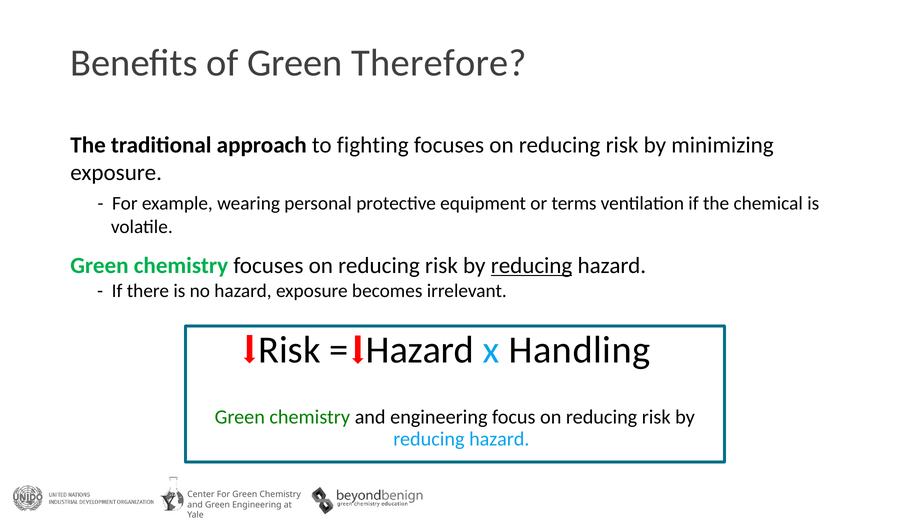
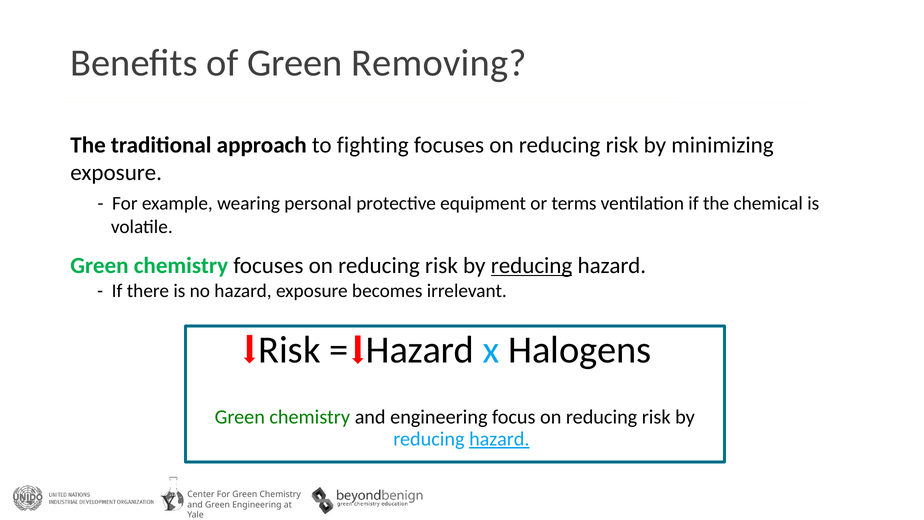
Therefore: Therefore -> Removing (439, 63)
Handling: Handling -> Halogens (580, 350)
hazard underline: none -> present (499, 439)
